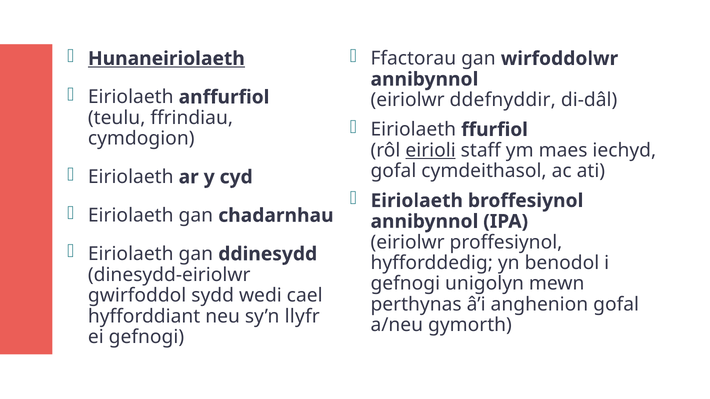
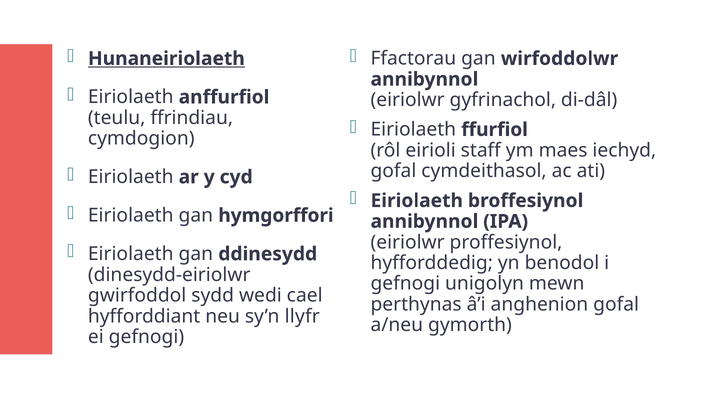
ddefnyddir: ddefnyddir -> gyfrinachol (503, 100)
eirioli underline: present -> none (431, 151)
chadarnhau: chadarnhau -> hymgorffori (276, 216)
